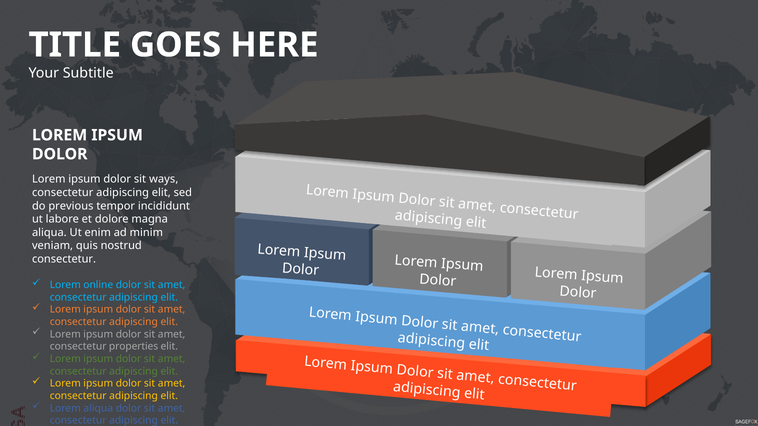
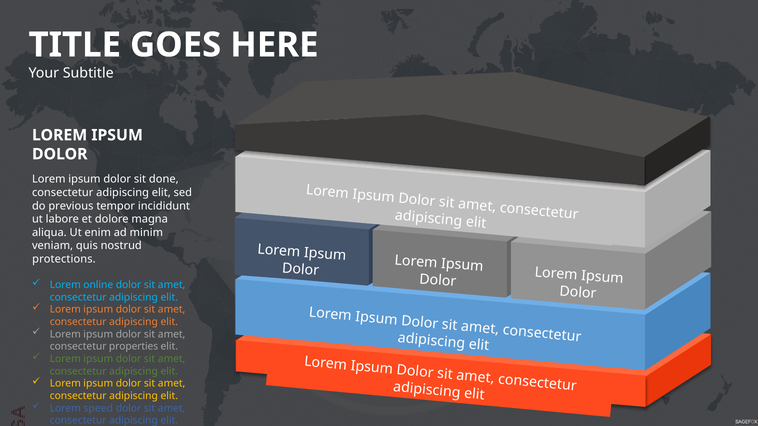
ways: ways -> done (164, 180)
consectetur: consectetur -> protections (64, 259)
Lorem aliqua: aliqua -> speed (98, 408)
